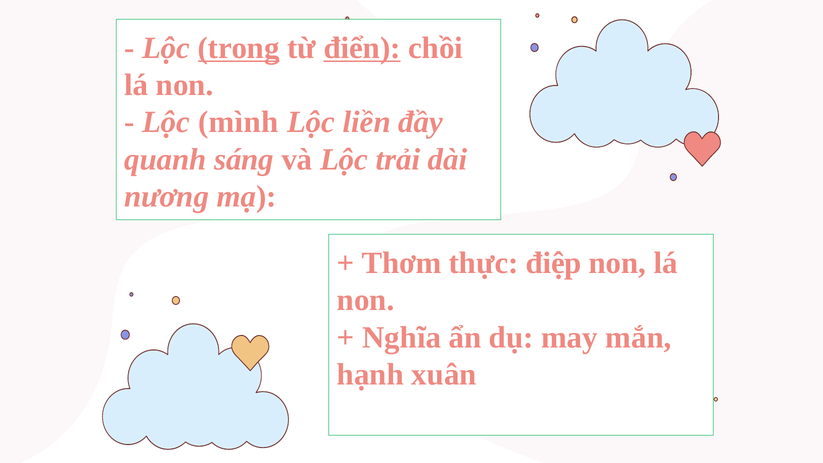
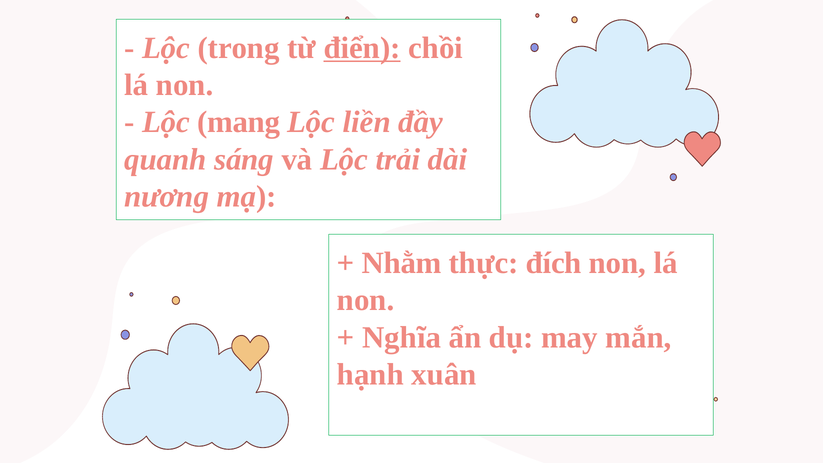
trong underline: present -> none (239, 48)
mình: mình -> mang (239, 122)
Thơm: Thơm -> Nhằm (402, 263)
điệp: điệp -> đích (554, 263)
